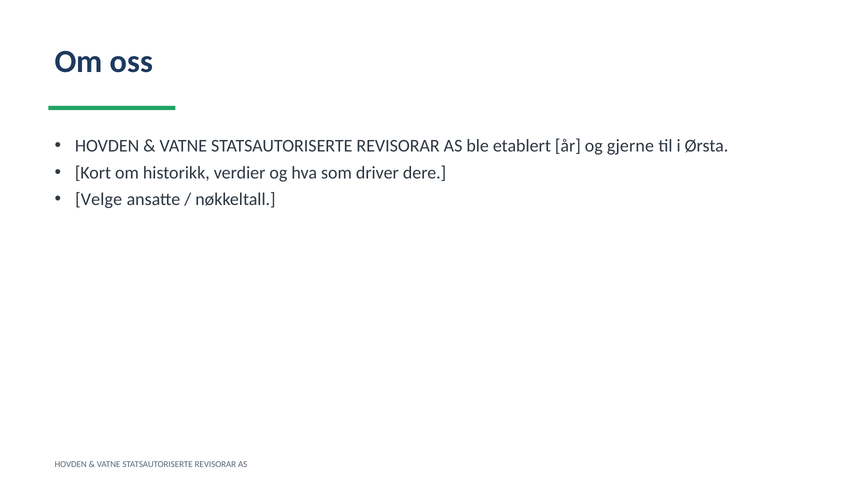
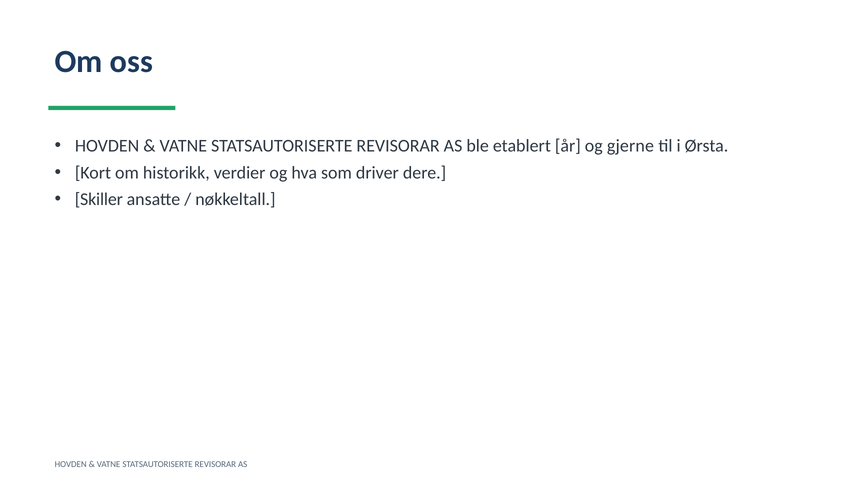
Velge: Velge -> Skiller (99, 199)
